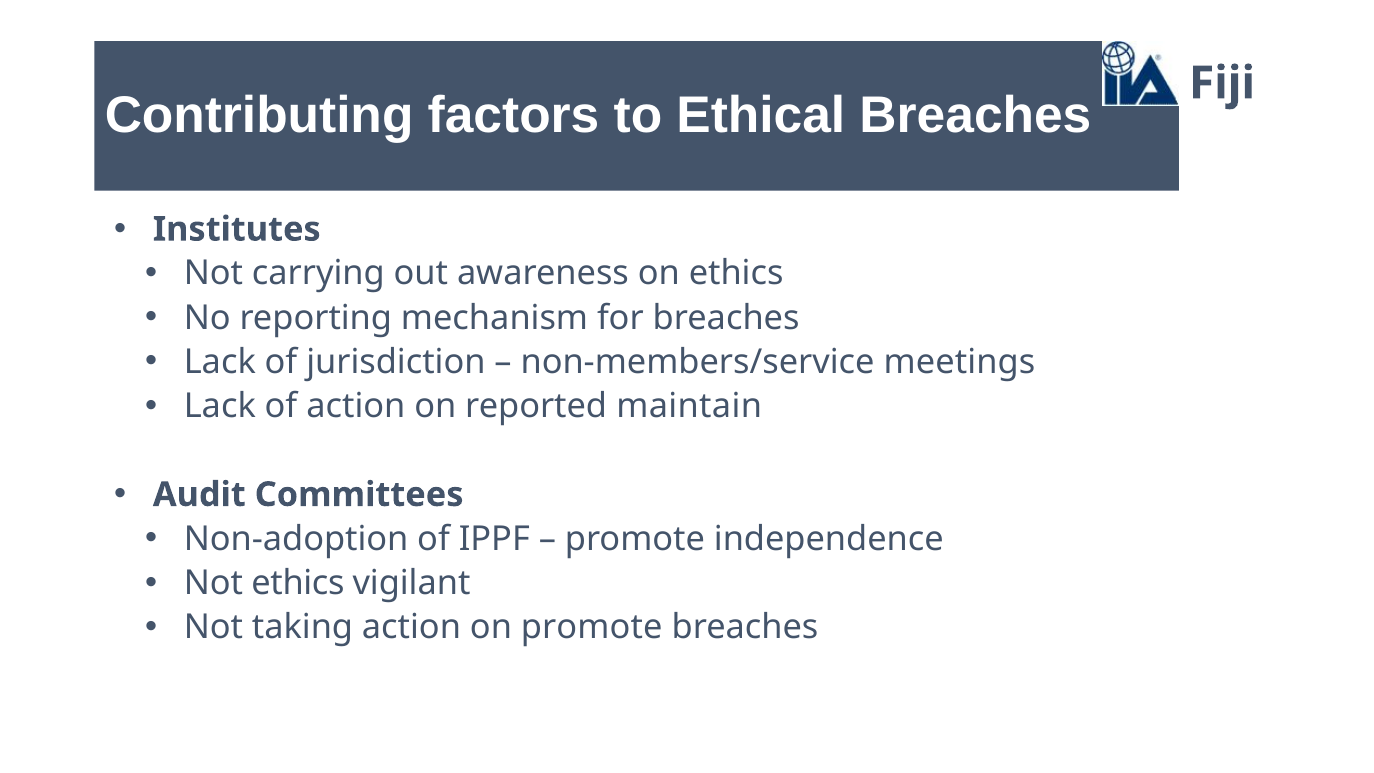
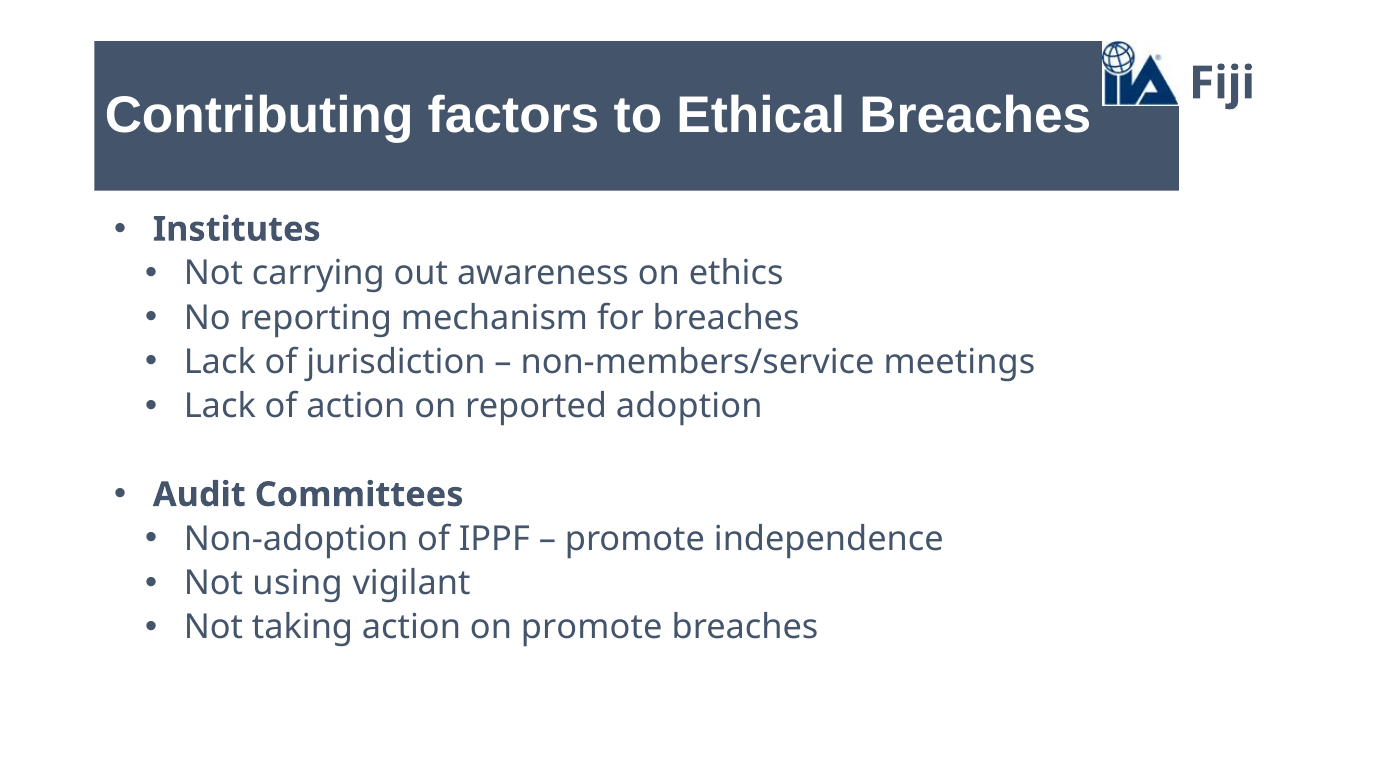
maintain: maintain -> adoption (689, 406)
Not ethics: ethics -> using (298, 583)
